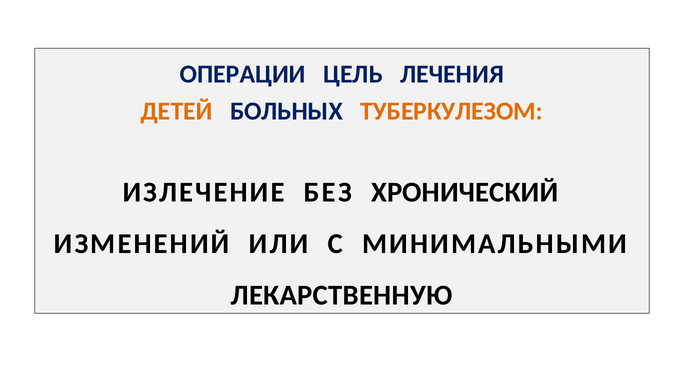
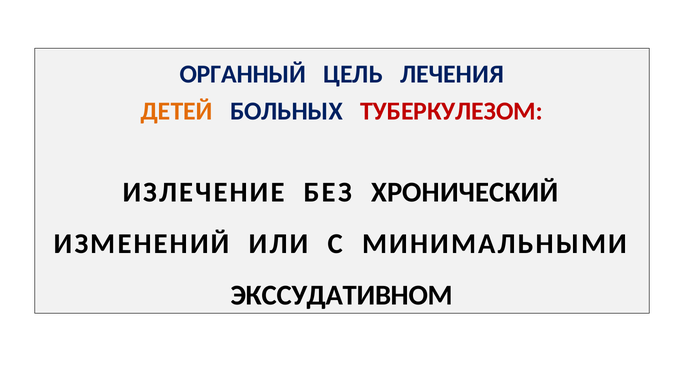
ОПЕРАЦИИ: ОПЕРАЦИИ -> ОРГАННЫЙ (243, 74)
ТУБЕРКУЛЕЗОМ colour: orange -> red (452, 111)
ЛЕКАРСТВЕННУЮ: ЛЕКАРСТВЕННУЮ -> ЭКССУДАТИВНОМ (342, 295)
